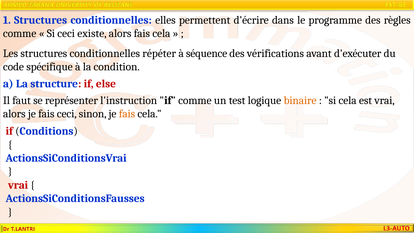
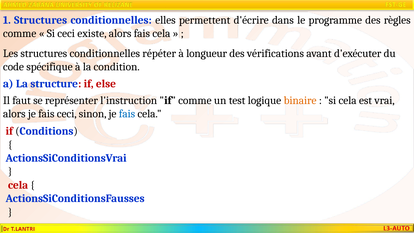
séquence: séquence -> longueur (207, 53)
fais colour: orange -> blue (127, 114)
vrai: vrai -> cela (18, 185)
